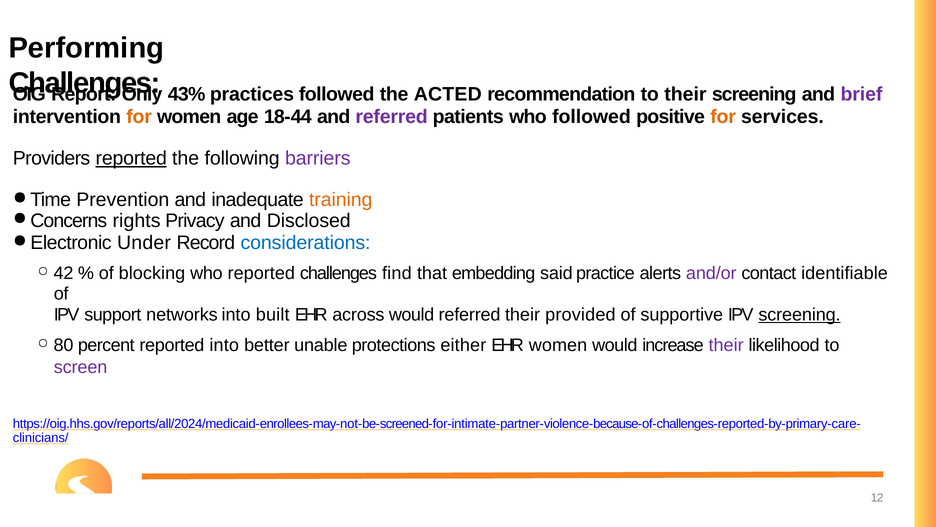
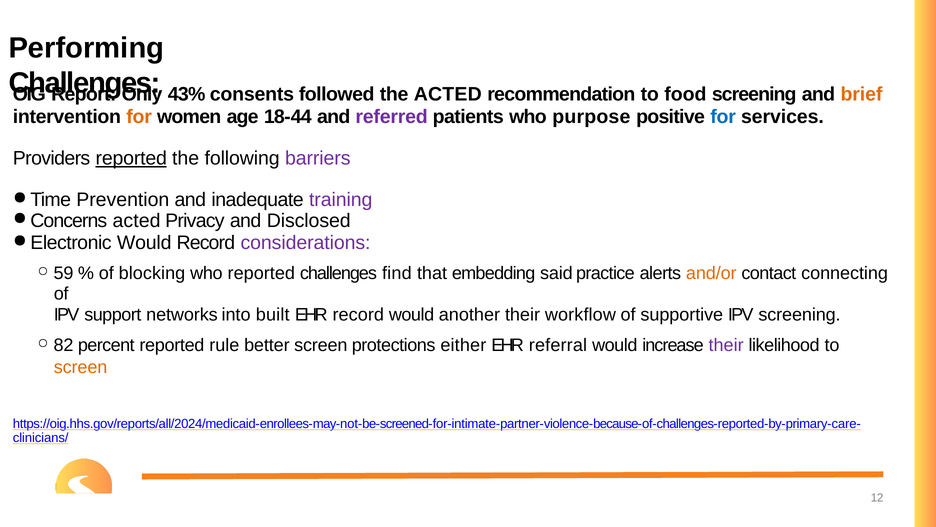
practices: practices -> consents (252, 94)
to their: their -> food (685, 94)
brief colour: purple -> orange (861, 94)
who followed: followed -> purpose (591, 116)
for colour: orange -> blue (723, 116)
training colour: orange -> purple (341, 200)
rights: rights -> acted (137, 221)
Under: Under -> Would (144, 243)
considerations colour: blue -> purple (306, 243)
42: 42 -> 59 (63, 273)
and/or colour: purple -> orange (711, 273)
identifiable: identifiable -> connecting (845, 273)
EHR across: across -> record (358, 314)
would referred: referred -> another (469, 314)
provided: provided -> workflow (580, 314)
screening underline: present -> none (800, 314)
80: 80 -> 82 (63, 345)
reported into: into -> rule (224, 345)
better unable: unable -> screen (321, 345)
EHR women: women -> referral (558, 345)
screen colour: purple -> orange (81, 367)
